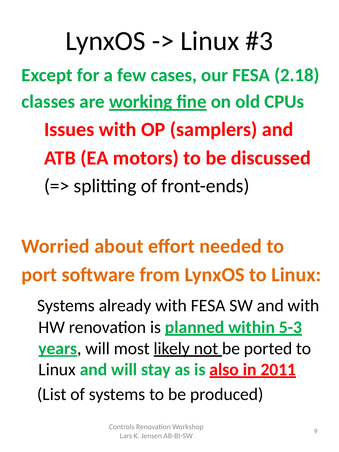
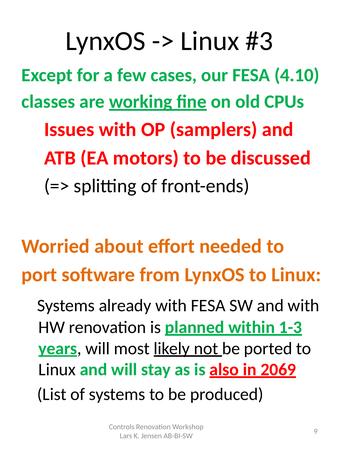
2.18: 2.18 -> 4.10 (297, 75)
5-3: 5-3 -> 1-3 (290, 327)
2011: 2011 -> 2069 (278, 370)
